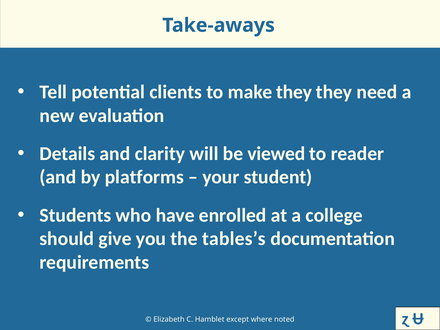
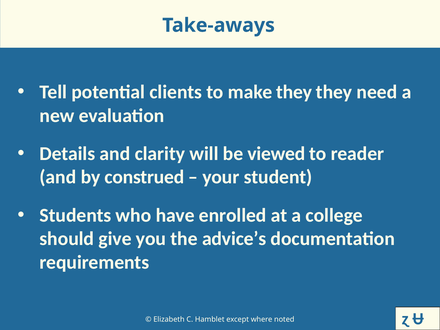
platforms: platforms -> construed (144, 177)
tables’s: tables’s -> advice’s (234, 239)
